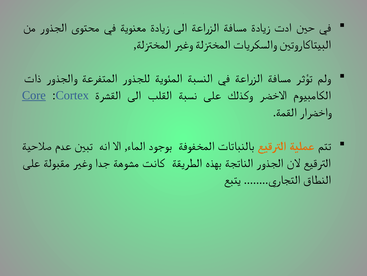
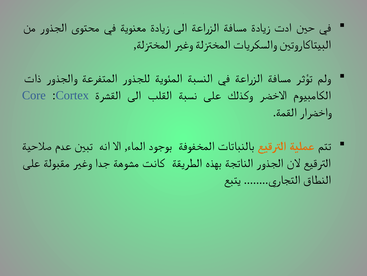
Core underline: present -> none (34, 95)
